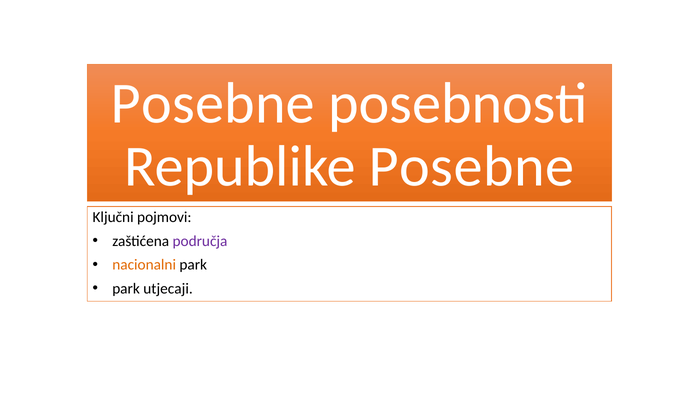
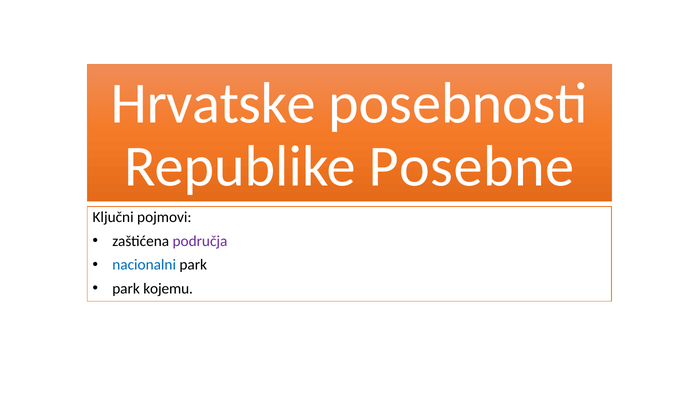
Posebne: Posebne -> Hrvatske (213, 104)
nacionalni colour: orange -> blue (144, 265)
utjecaji: utjecaji -> kojemu (168, 289)
